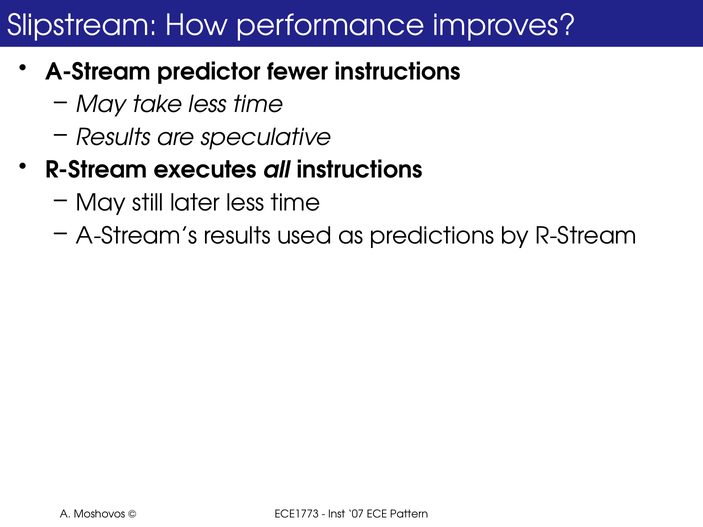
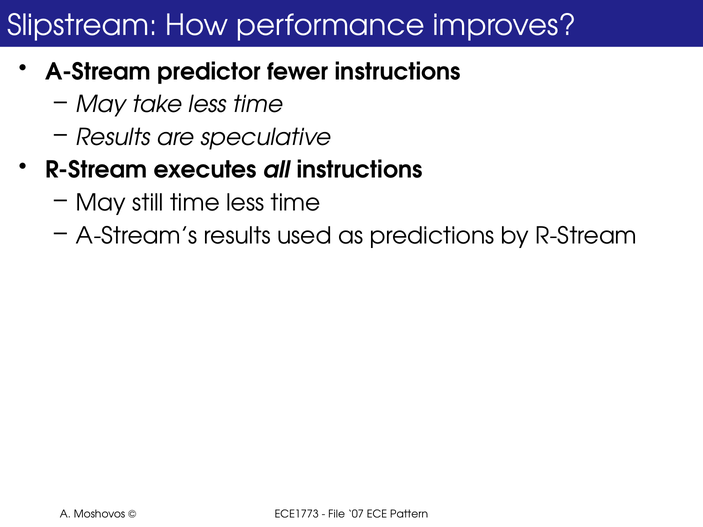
still later: later -> time (195, 203)
Inst: Inst -> File (337, 515)
